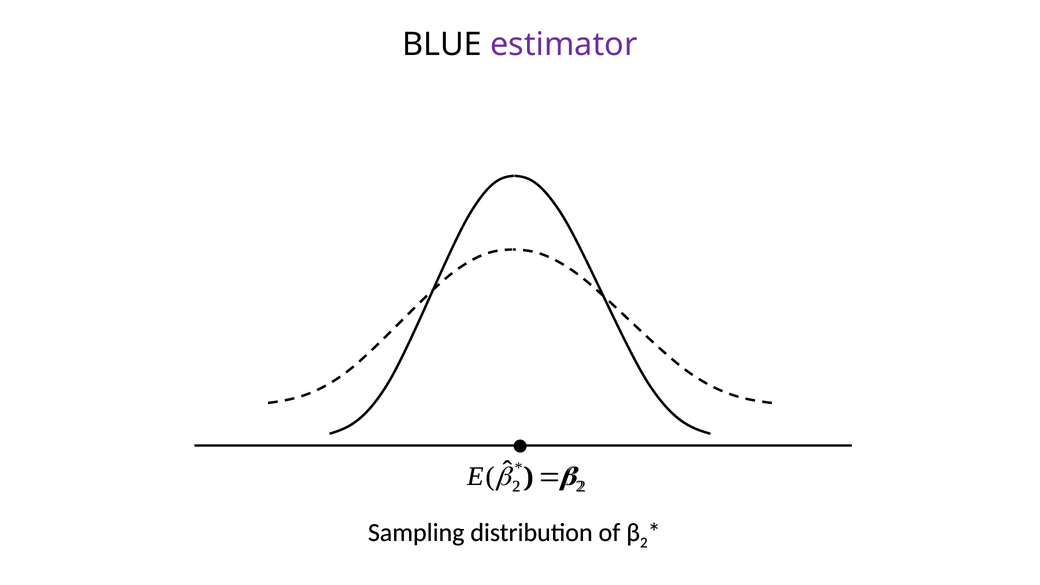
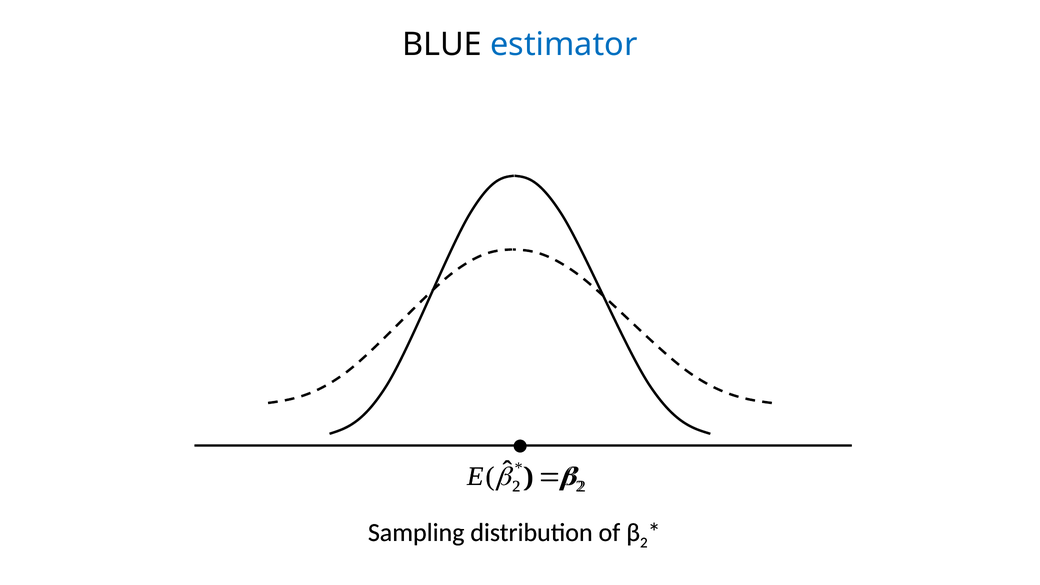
estimator colour: purple -> blue (564, 45)
